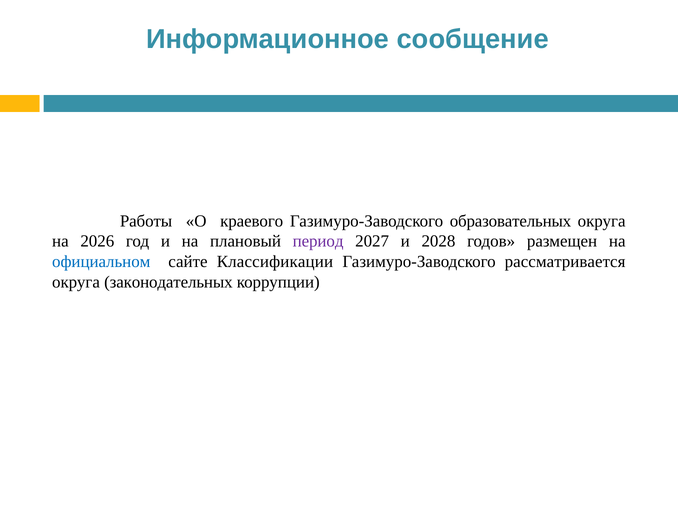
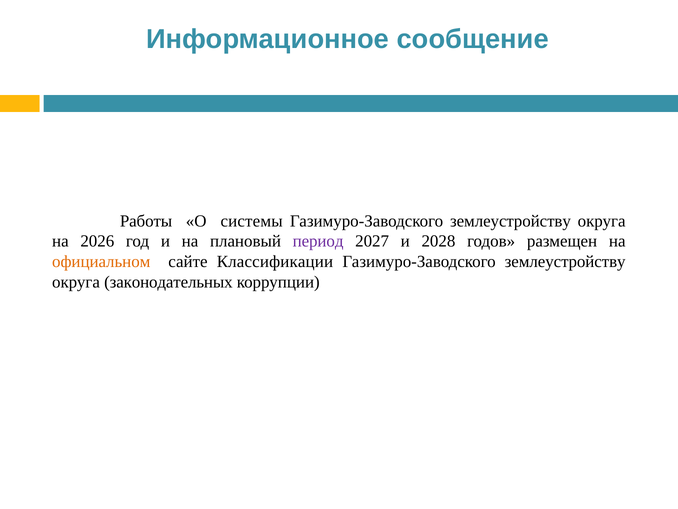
краевого: краевого -> системы (252, 221)
образовательных: образовательных -> землеустройству (510, 221)
официальном colour: blue -> orange (101, 261)
рассматривается: рассматривается -> землеустройству (565, 261)
